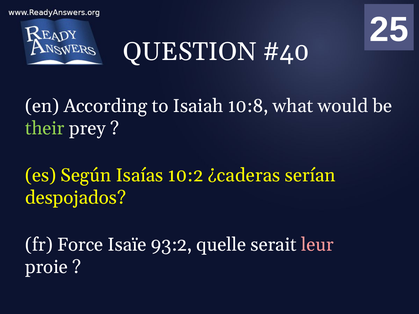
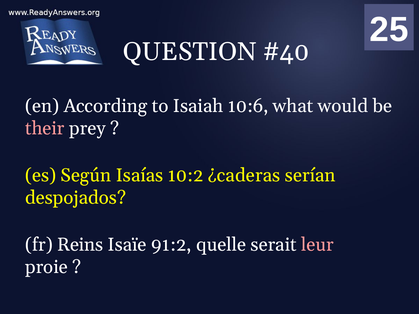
10:8: 10:8 -> 10:6 (248, 106)
their colour: light green -> pink (45, 128)
Force: Force -> Reins (80, 245)
93:2: 93:2 -> 91:2 (171, 245)
